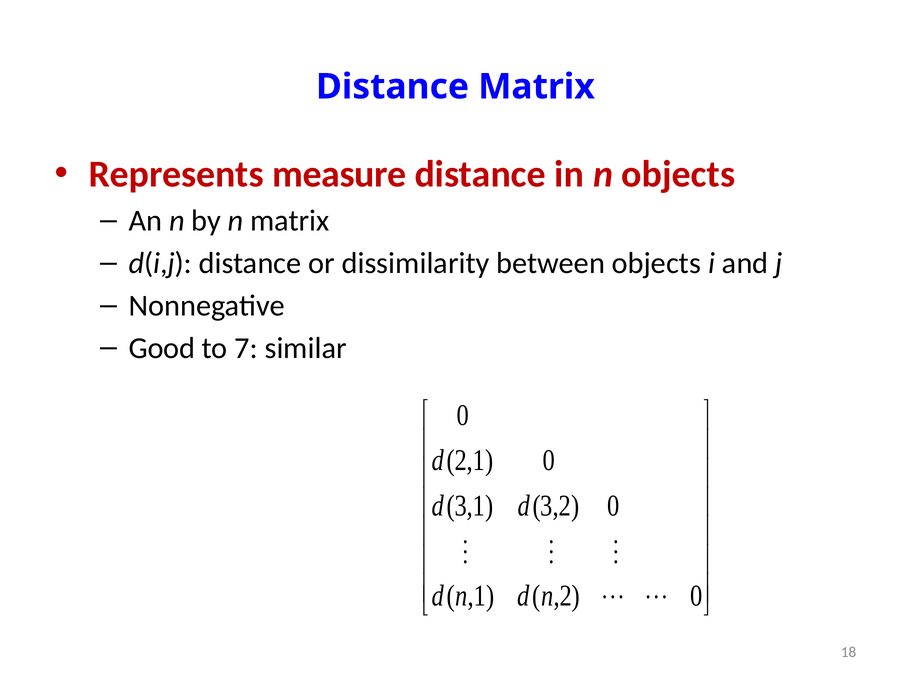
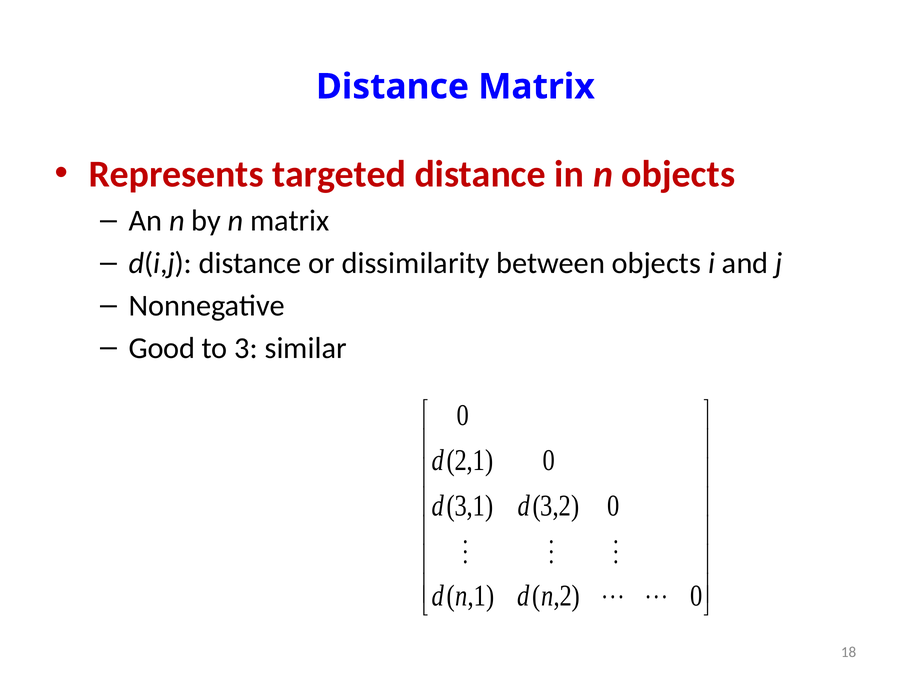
measure: measure -> targeted (339, 174)
7: 7 -> 3 (246, 348)
